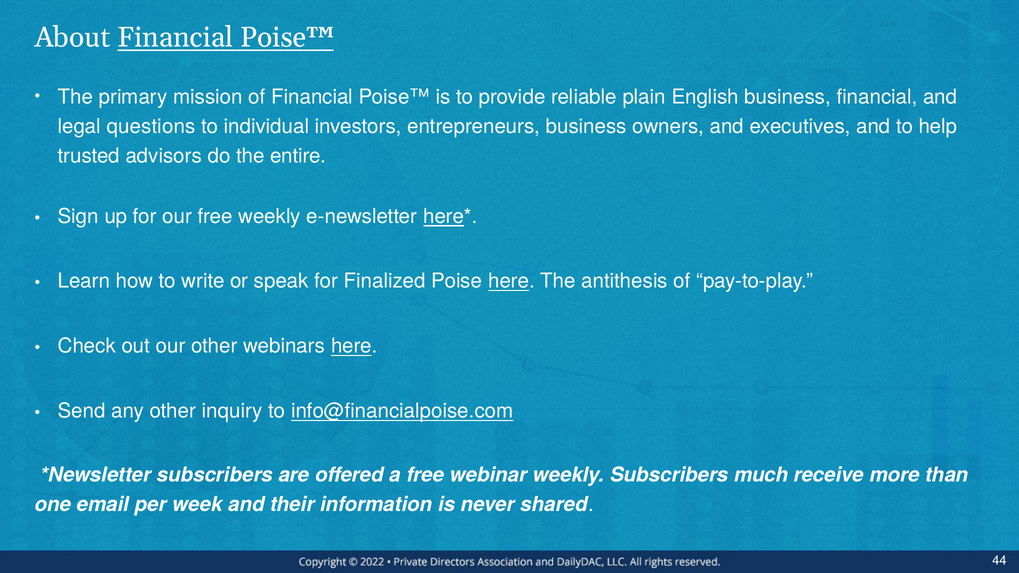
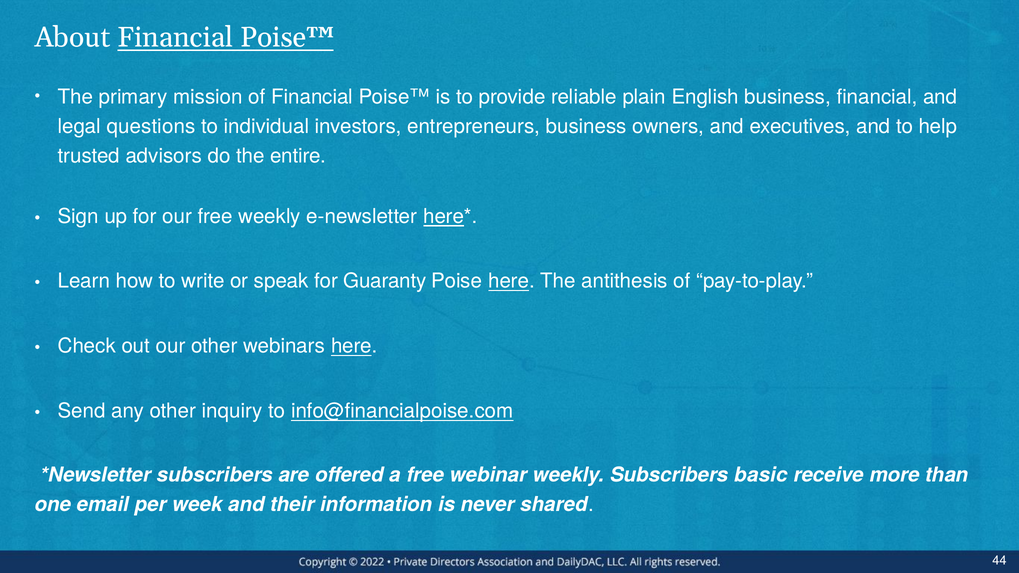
Finalized: Finalized -> Guaranty (385, 281)
much: much -> basic (761, 475)
